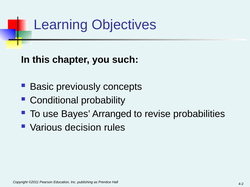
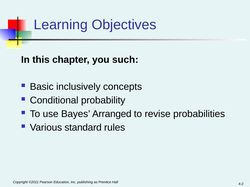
previously: previously -> inclusively (78, 87)
decision: decision -> standard (83, 128)
